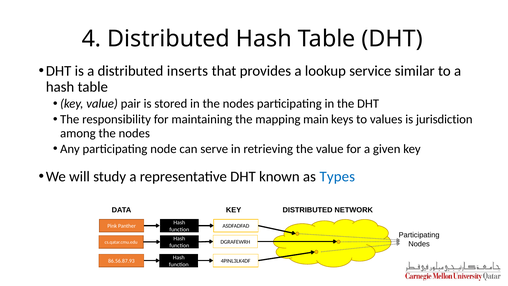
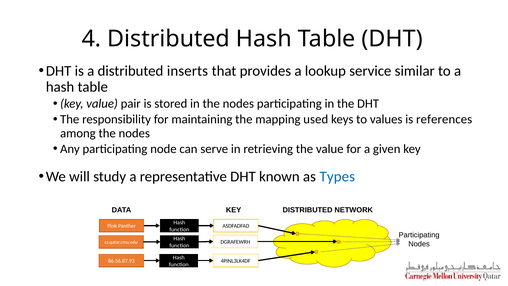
main: main -> used (316, 119)
jurisdiction: jurisdiction -> references (444, 119)
